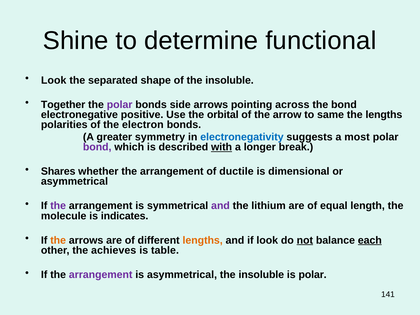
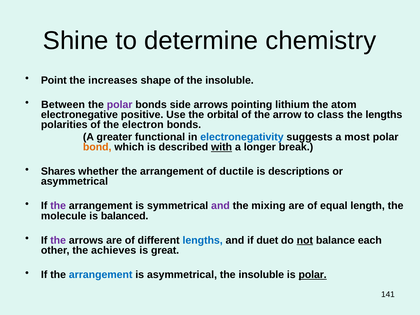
functional: functional -> chemistry (321, 41)
Look: Look -> Point (54, 80)
separated: separated -> increases (113, 80)
Together: Together -> Between (63, 105)
across: across -> lithium (292, 105)
the bond: bond -> atom (344, 105)
same: same -> class (330, 115)
symmetry: symmetry -> functional (160, 137)
bond colour: purple -> orange (97, 147)
dimensional: dimensional -> descriptions (299, 171)
lithium: lithium -> mixing (268, 206)
indicates: indicates -> balanced (125, 216)
the colour: orange -> purple (58, 240)
lengths colour: orange -> blue (203, 240)
if look: look -> duet (267, 240)
each underline: present -> none (370, 240)
table: table -> great (165, 250)
arrangement colour: purple -> blue (101, 275)
polar underline: none -> present (313, 275)
